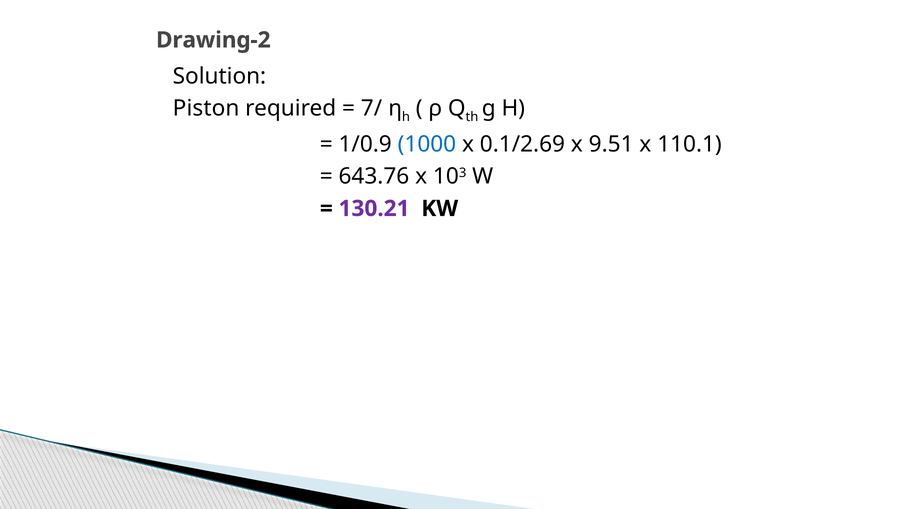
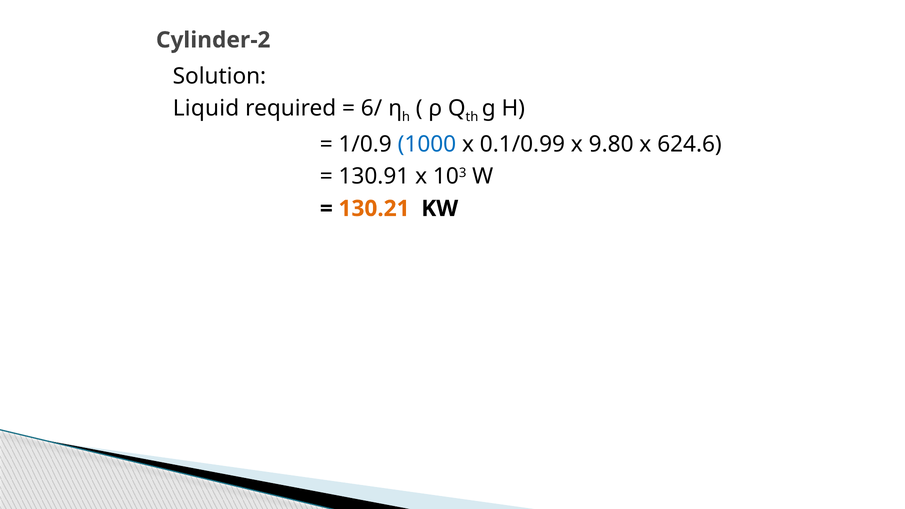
Drawing-2: Drawing-2 -> Cylinder-2 (213, 40)
Piston: Piston -> Liquid (206, 108)
7/: 7/ -> 6/ (372, 108)
0.1/2.69: 0.1/2.69 -> 0.1/0.99 (522, 144)
9.51: 9.51 -> 9.80 (611, 144)
110.1: 110.1 -> 624.6 (690, 144)
643.76: 643.76 -> 130.91 (374, 176)
130.21 colour: purple -> orange (374, 209)
